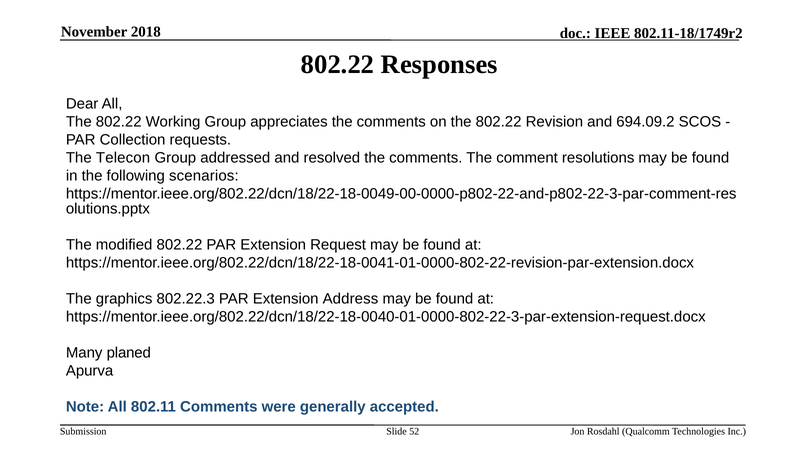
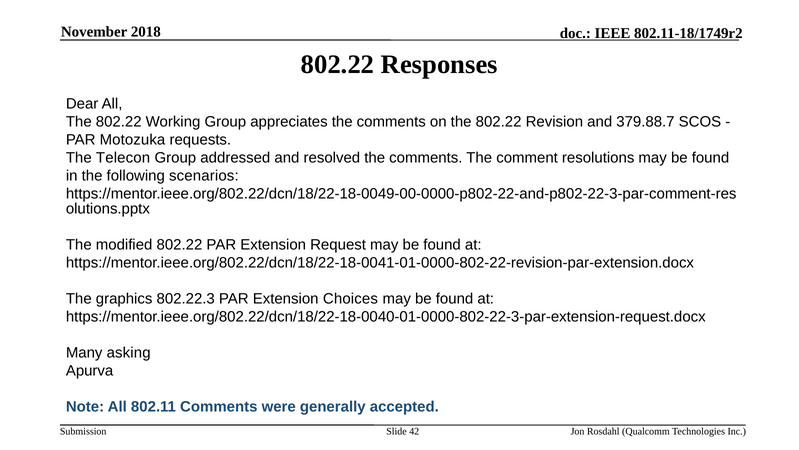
694.09.2: 694.09.2 -> 379.88.7 (645, 122)
Collection: Collection -> Motozuka (132, 140)
Address: Address -> Choices (350, 299)
planed: planed -> asking (129, 353)
52: 52 -> 42 (414, 431)
